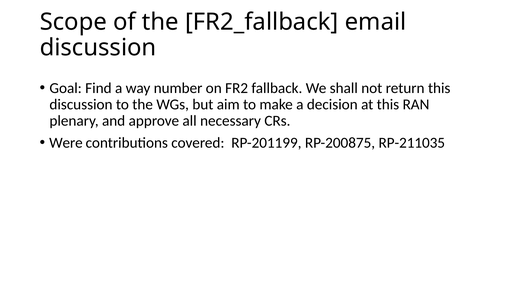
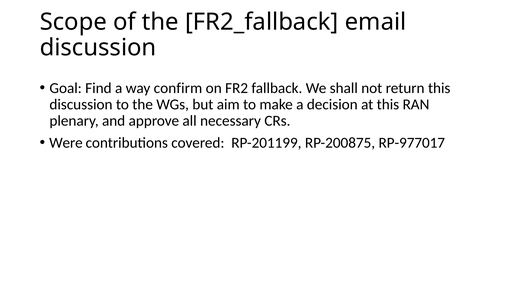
number: number -> confirm (178, 88)
RP-211035: RP-211035 -> RP-977017 (412, 143)
